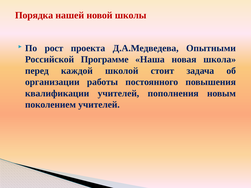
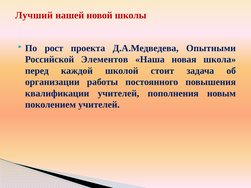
Порядка: Порядка -> Лучший (34, 15)
Программе: Программе -> Элементов (105, 60)
